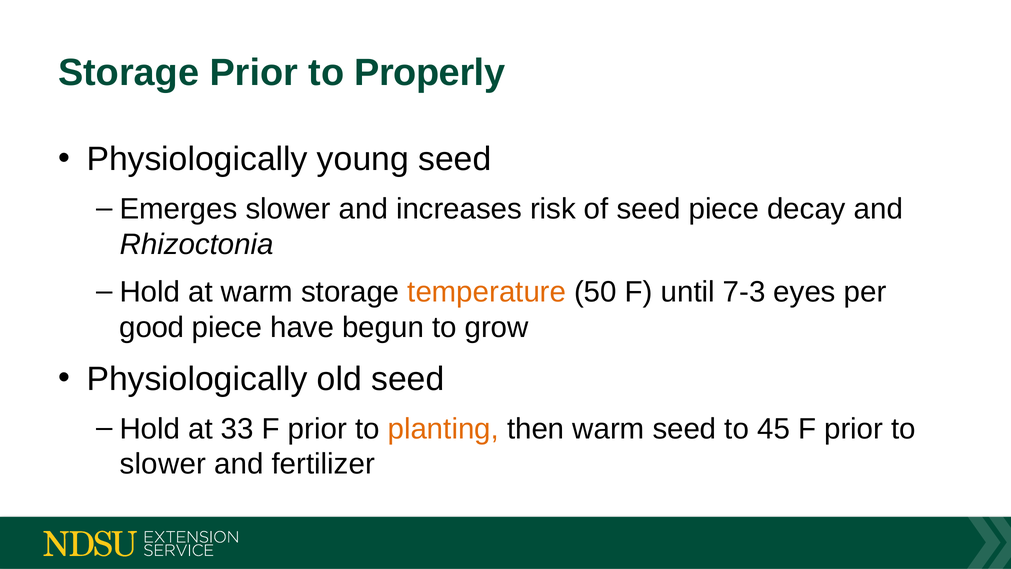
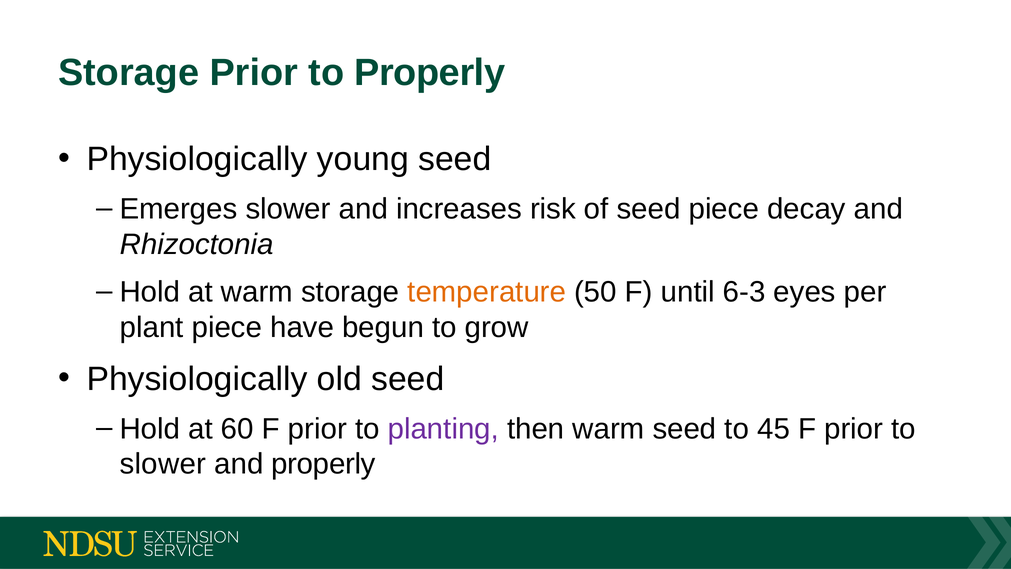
7-3: 7-3 -> 6-3 (744, 292)
good: good -> plant (152, 327)
33: 33 -> 60 (237, 429)
planting colour: orange -> purple (443, 429)
and fertilizer: fertilizer -> properly (323, 464)
